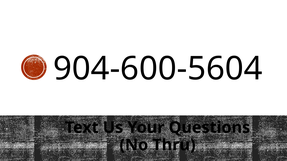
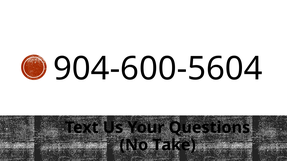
Thru: Thru -> Take (174, 145)
